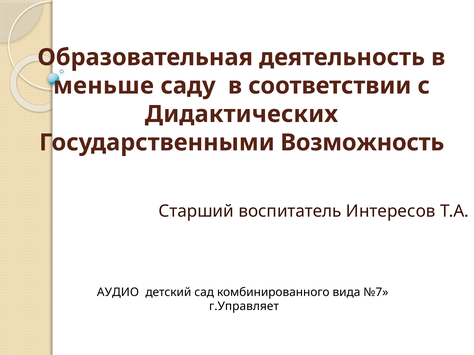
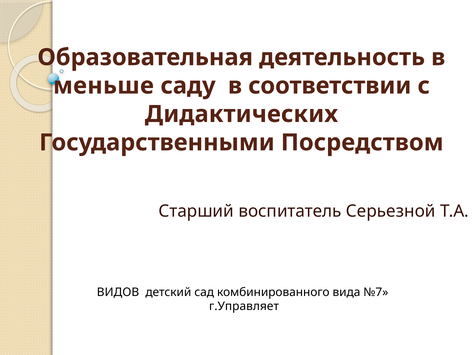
Возможность: Возможность -> Посредством (362, 143)
Интересов: Интересов -> Серьезной (391, 212)
АУДИО: АУДИО -> ВИДОВ (118, 293)
